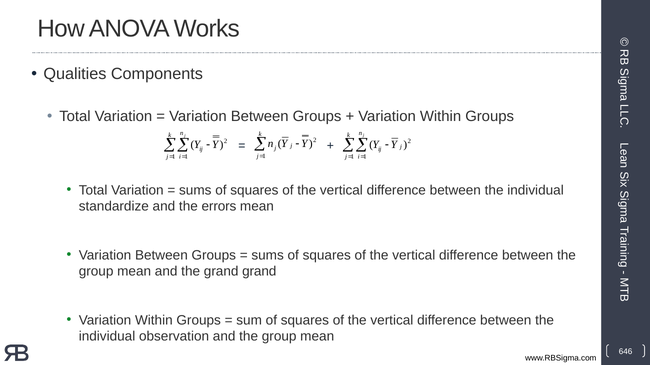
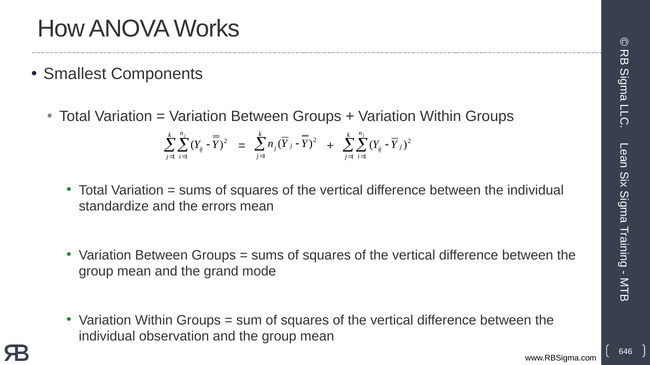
Qualities: Qualities -> Smallest (75, 74)
grand grand: grand -> mode (259, 272)
